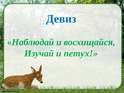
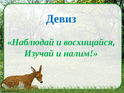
петух: петух -> налим (81, 53)
